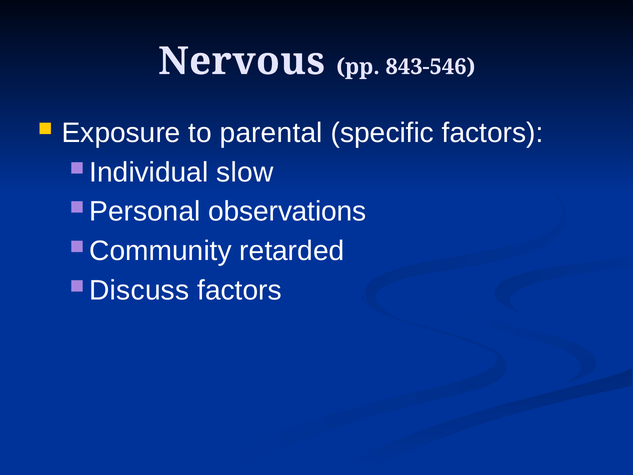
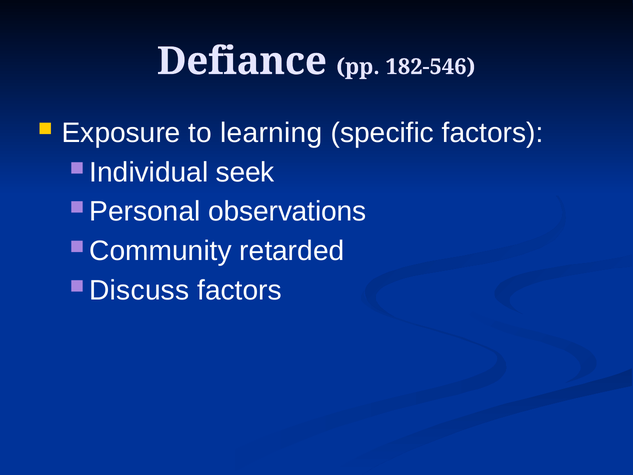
Nervous: Nervous -> Defiance (242, 61)
843-546: 843-546 -> 182-546 (430, 67)
parental: parental -> learning (271, 133)
slow: slow -> seek (245, 172)
